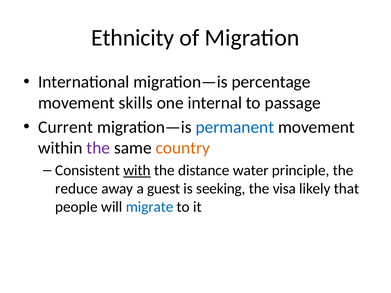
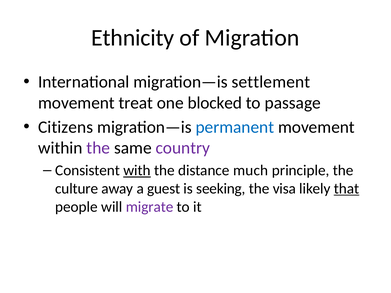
percentage: percentage -> settlement (271, 82)
skills: skills -> treat (136, 103)
internal: internal -> blocked (215, 103)
Current: Current -> Citizens (66, 127)
country colour: orange -> purple (183, 148)
water: water -> much (251, 171)
reduce: reduce -> culture (77, 189)
that underline: none -> present (347, 189)
migrate colour: blue -> purple (150, 207)
